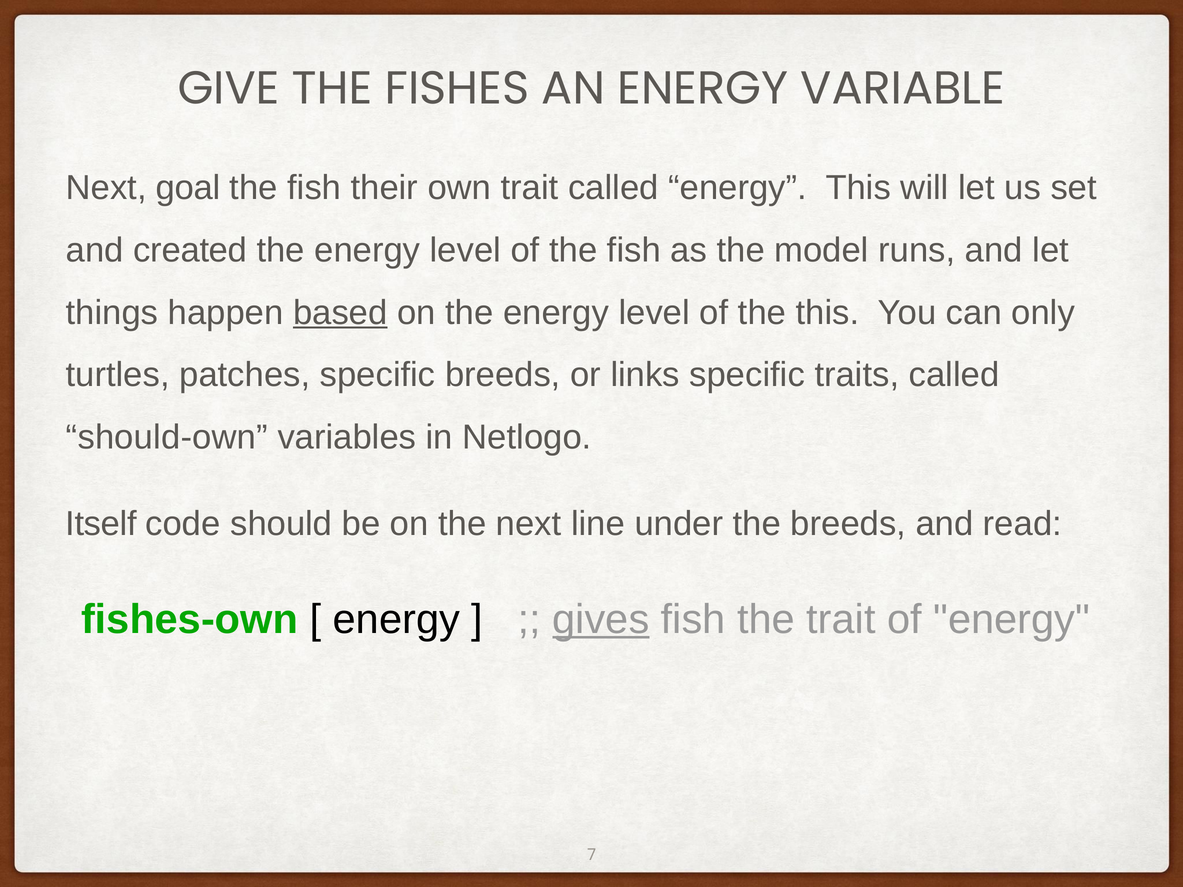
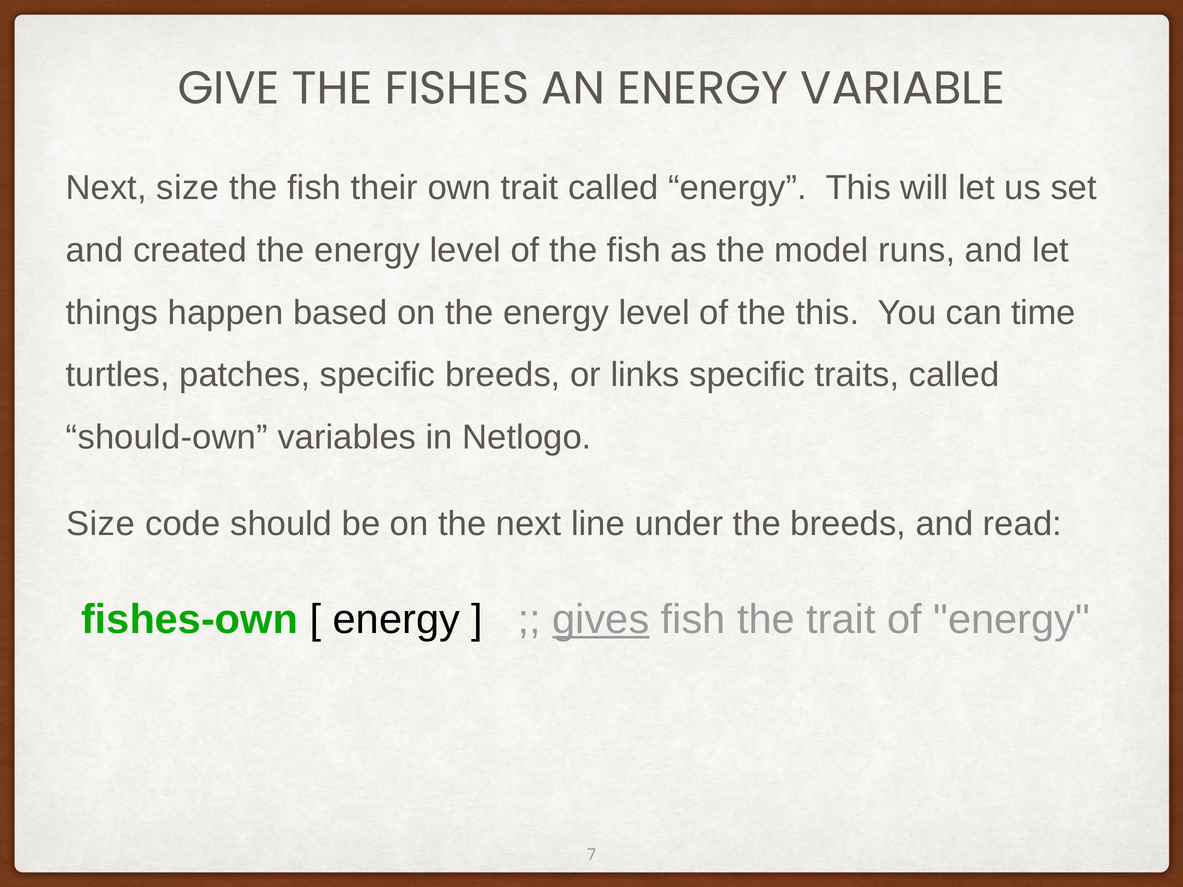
Next goal: goal -> size (188, 188)
based underline: present -> none (340, 313)
only: only -> time (1043, 313)
Itself: Itself -> Size (101, 524)
